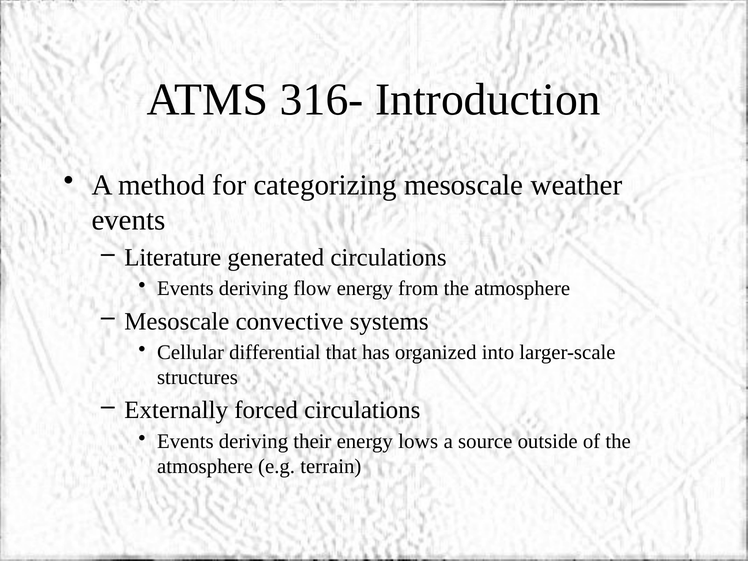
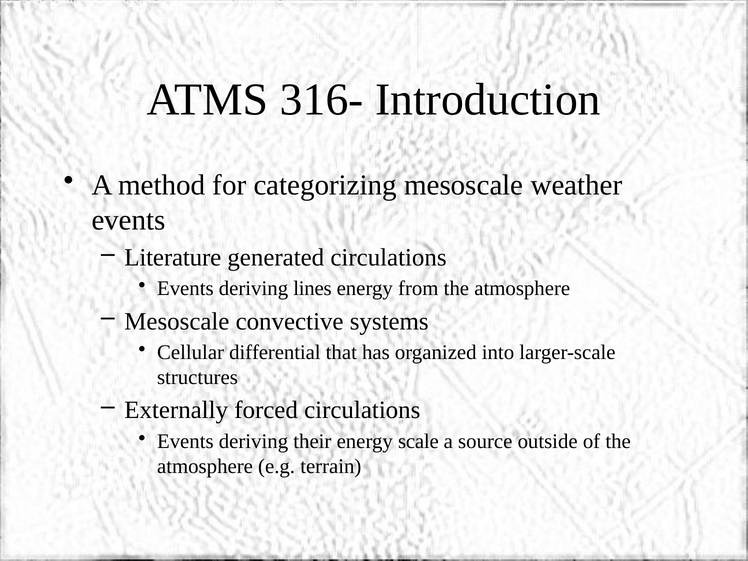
flow: flow -> lines (312, 289)
lows: lows -> scale (418, 442)
